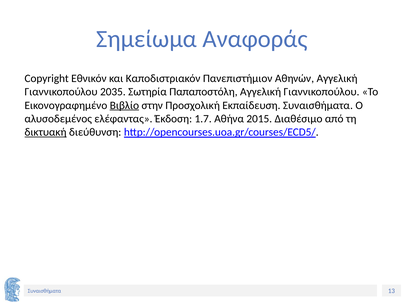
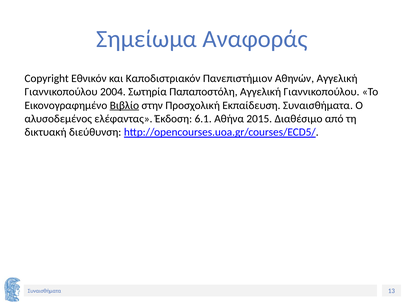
2035: 2035 -> 2004 (113, 92)
1.7: 1.7 -> 6.1 (203, 119)
δικτυακή underline: present -> none (46, 132)
